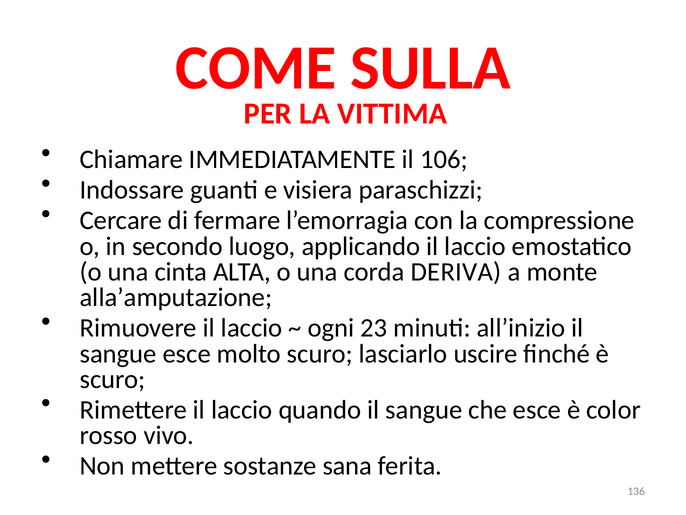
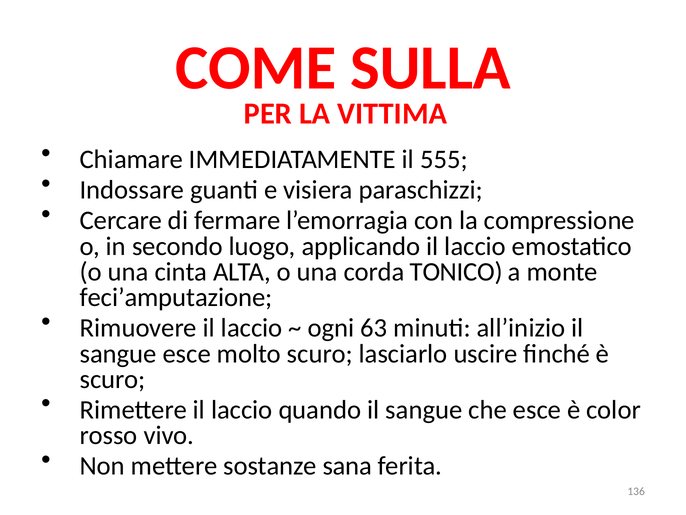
106: 106 -> 555 (444, 159)
DERIVA: DERIVA -> TONICO (456, 272)
alla’amputazione: alla’amputazione -> feci’amputazione (176, 297)
23: 23 -> 63 (374, 328)
